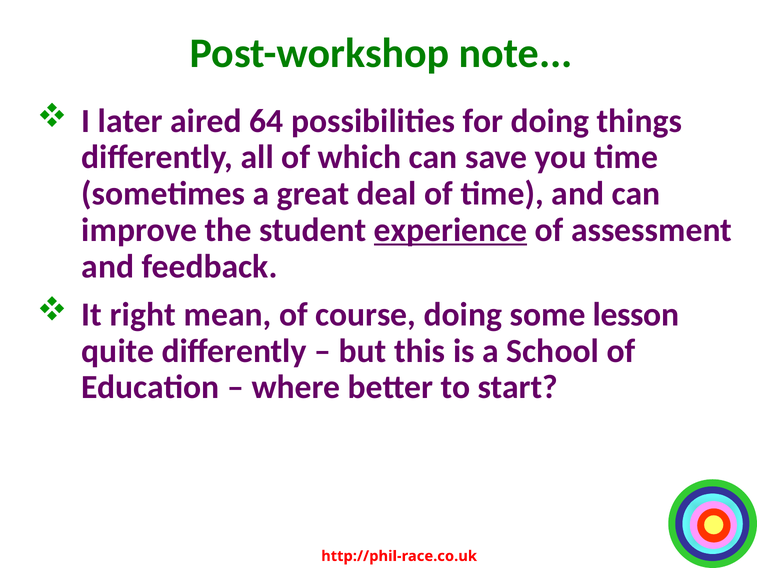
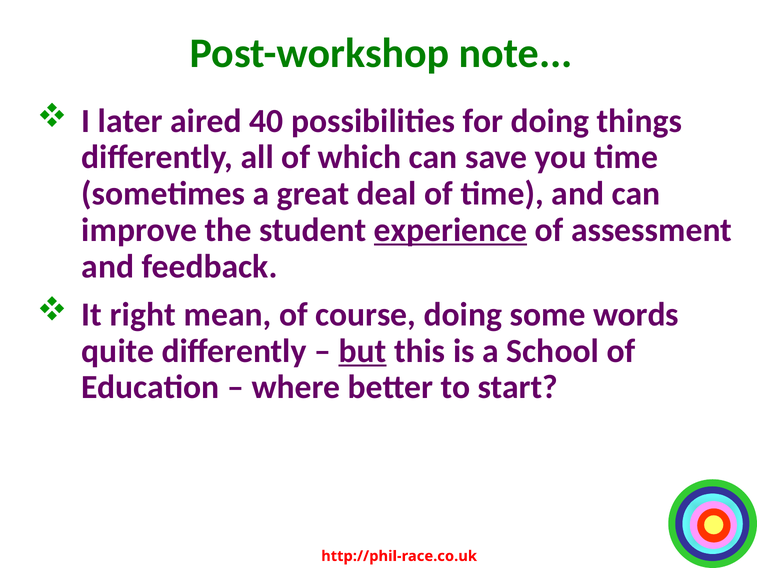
64: 64 -> 40 (266, 121)
lesson: lesson -> words (636, 314)
but underline: none -> present (362, 351)
